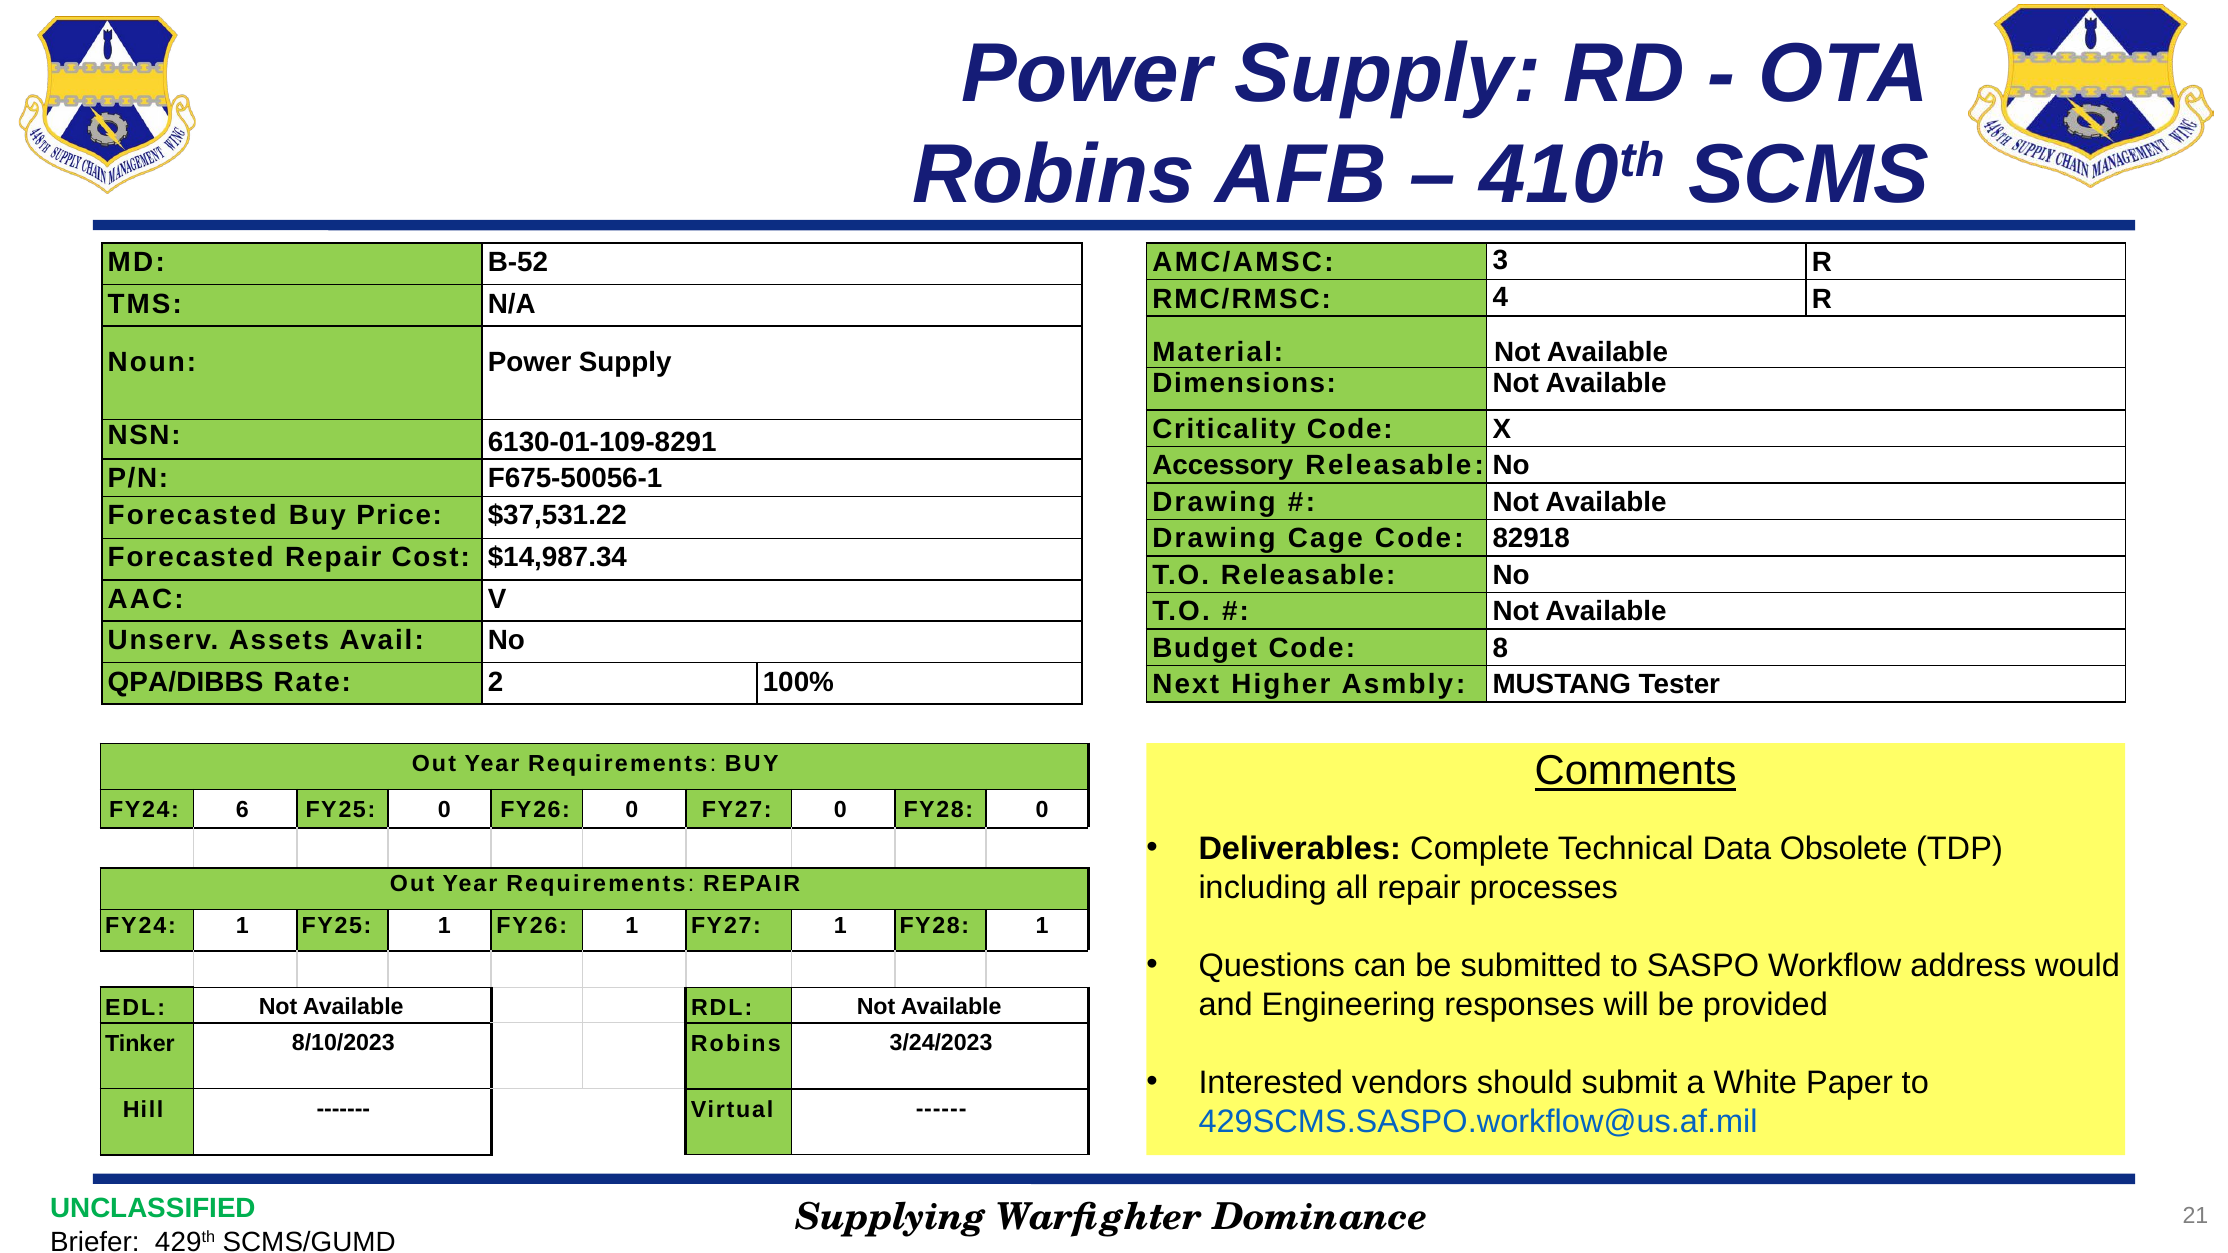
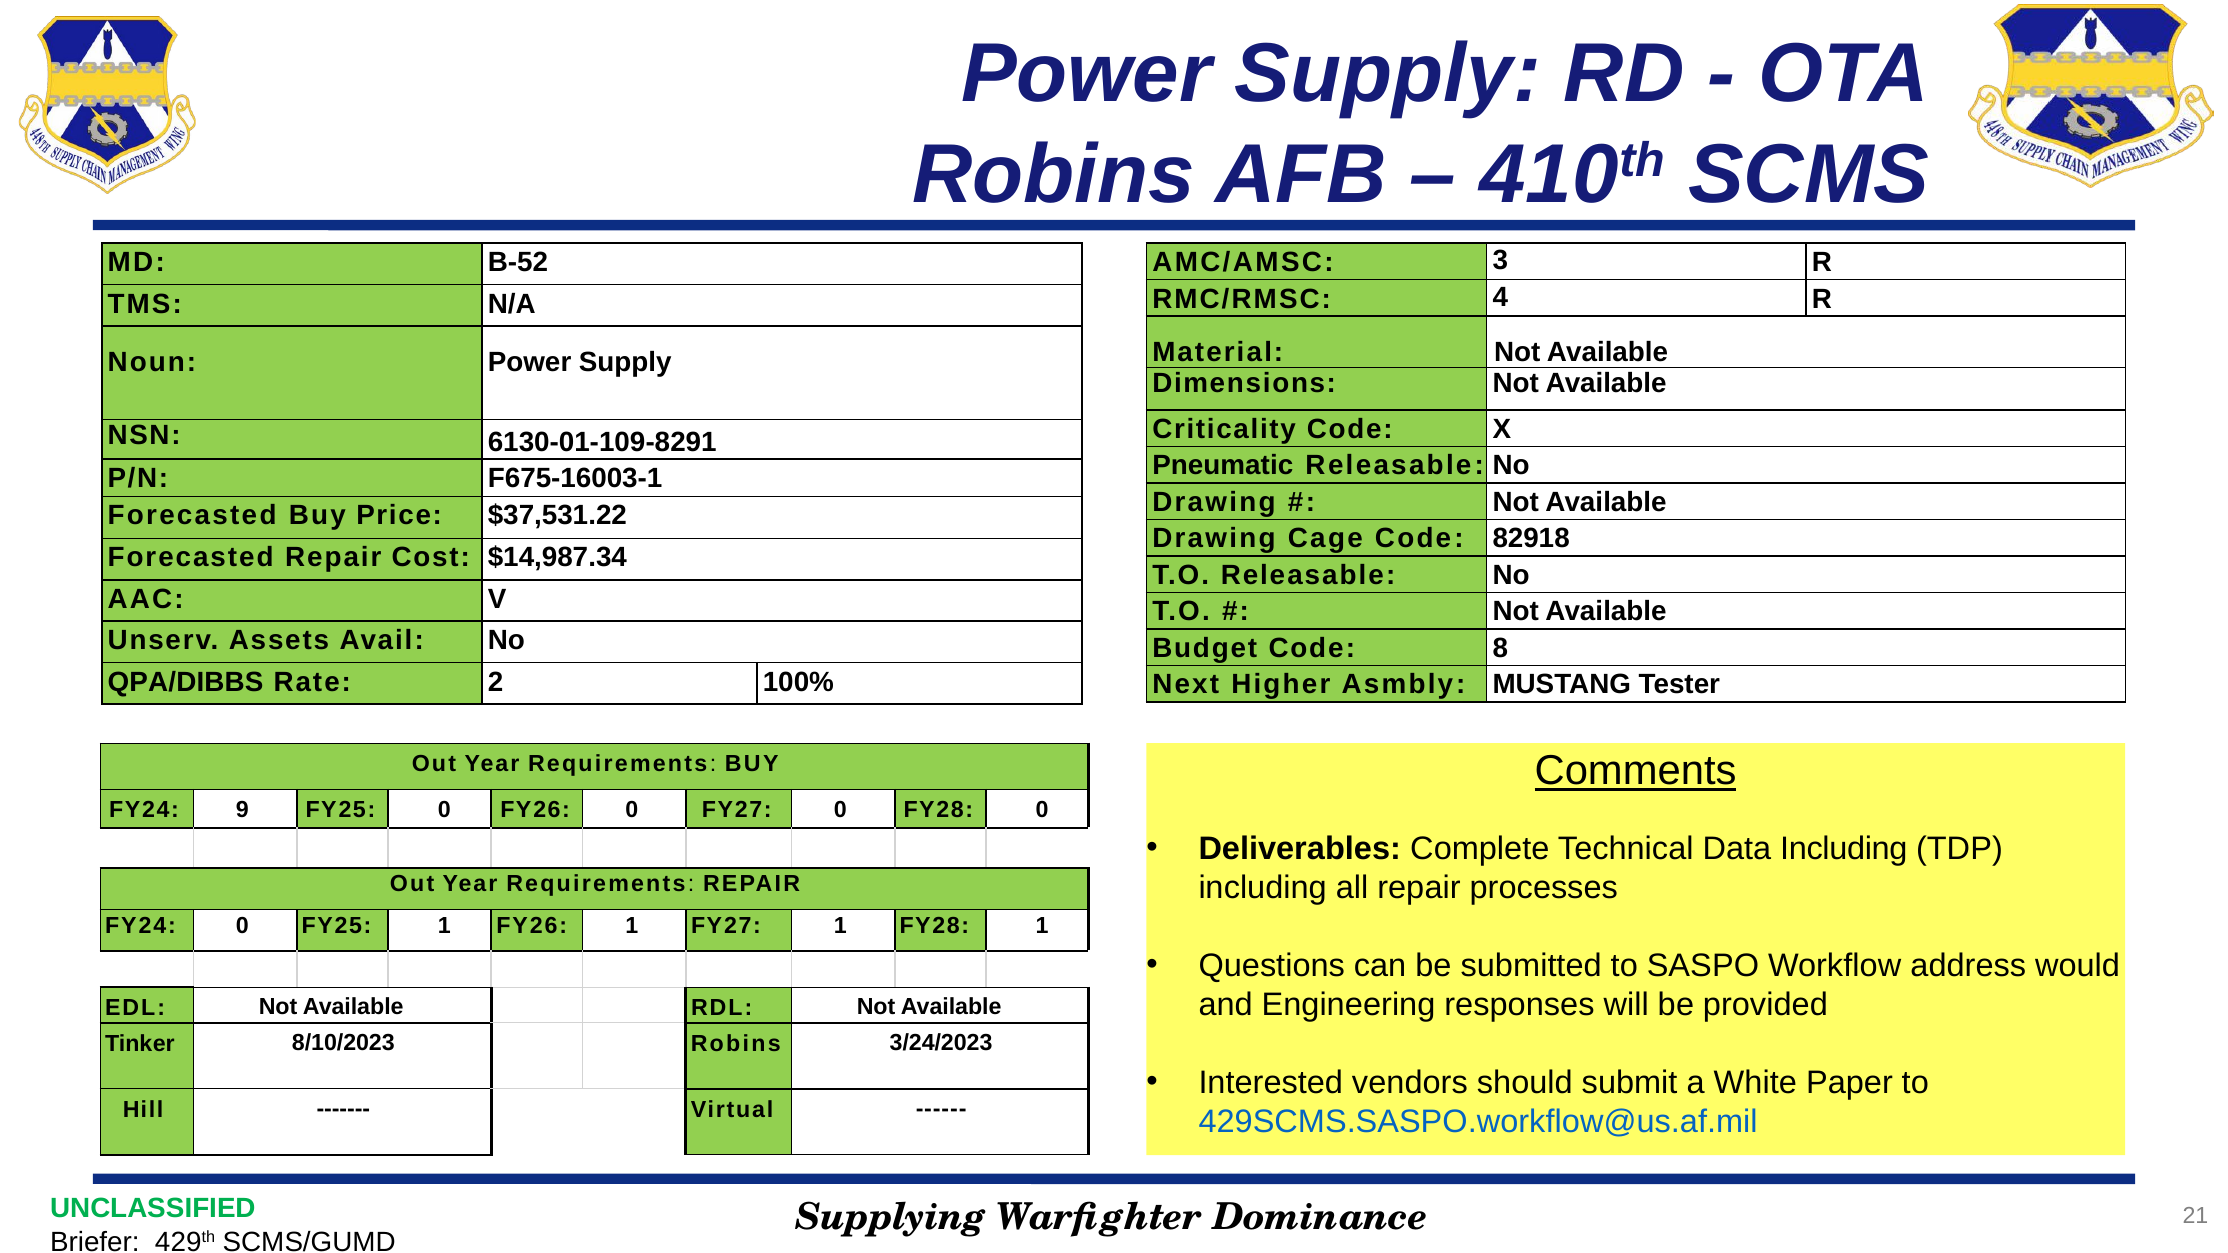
Accessory: Accessory -> Pneumatic (1223, 466)
F675-50056-1: F675-50056-1 -> F675-16003-1 (575, 478)
6: 6 -> 9 (242, 810)
Data Obsolete: Obsolete -> Including (1844, 849)
FY24 1: 1 -> 0 (242, 926)
